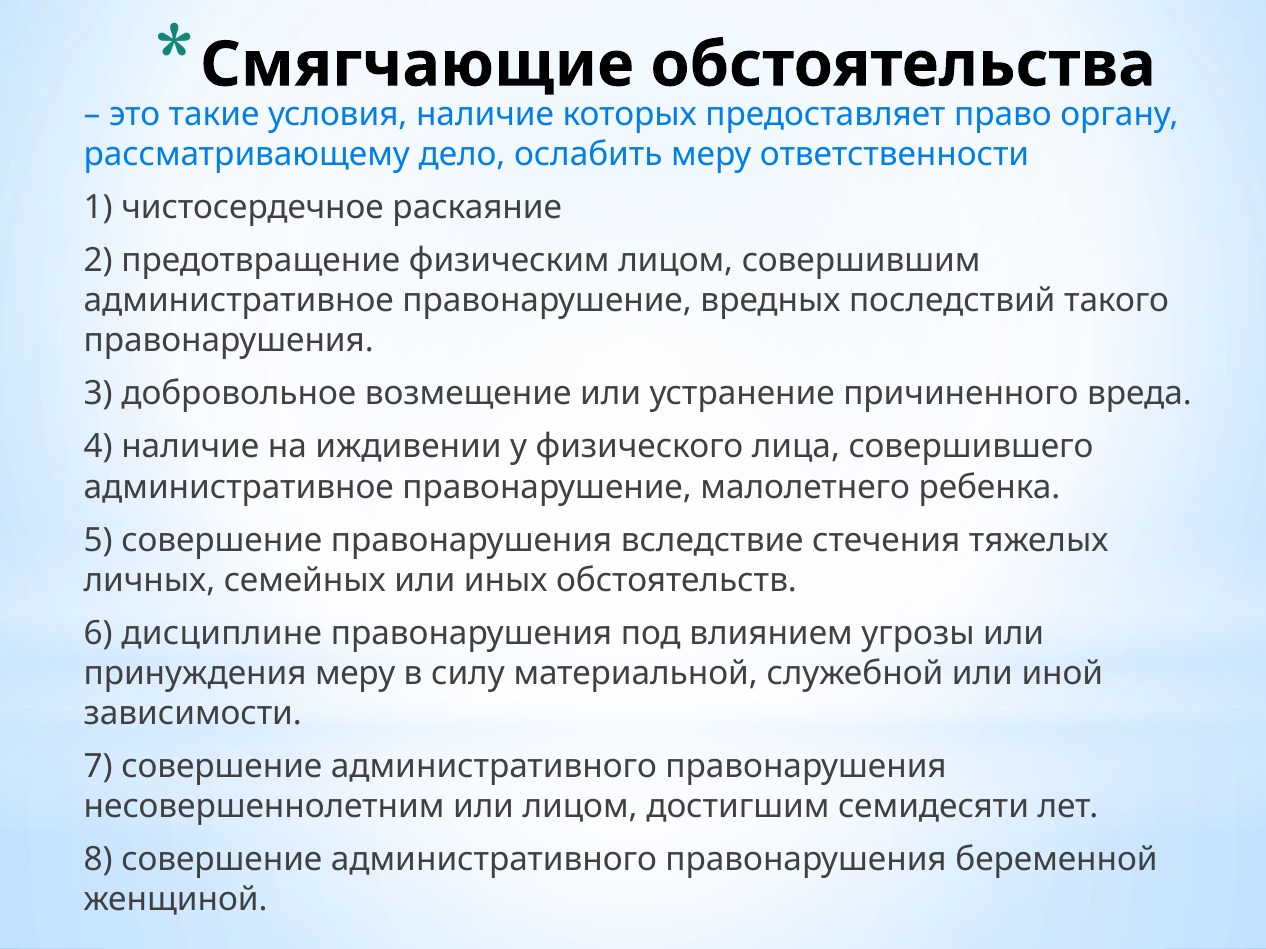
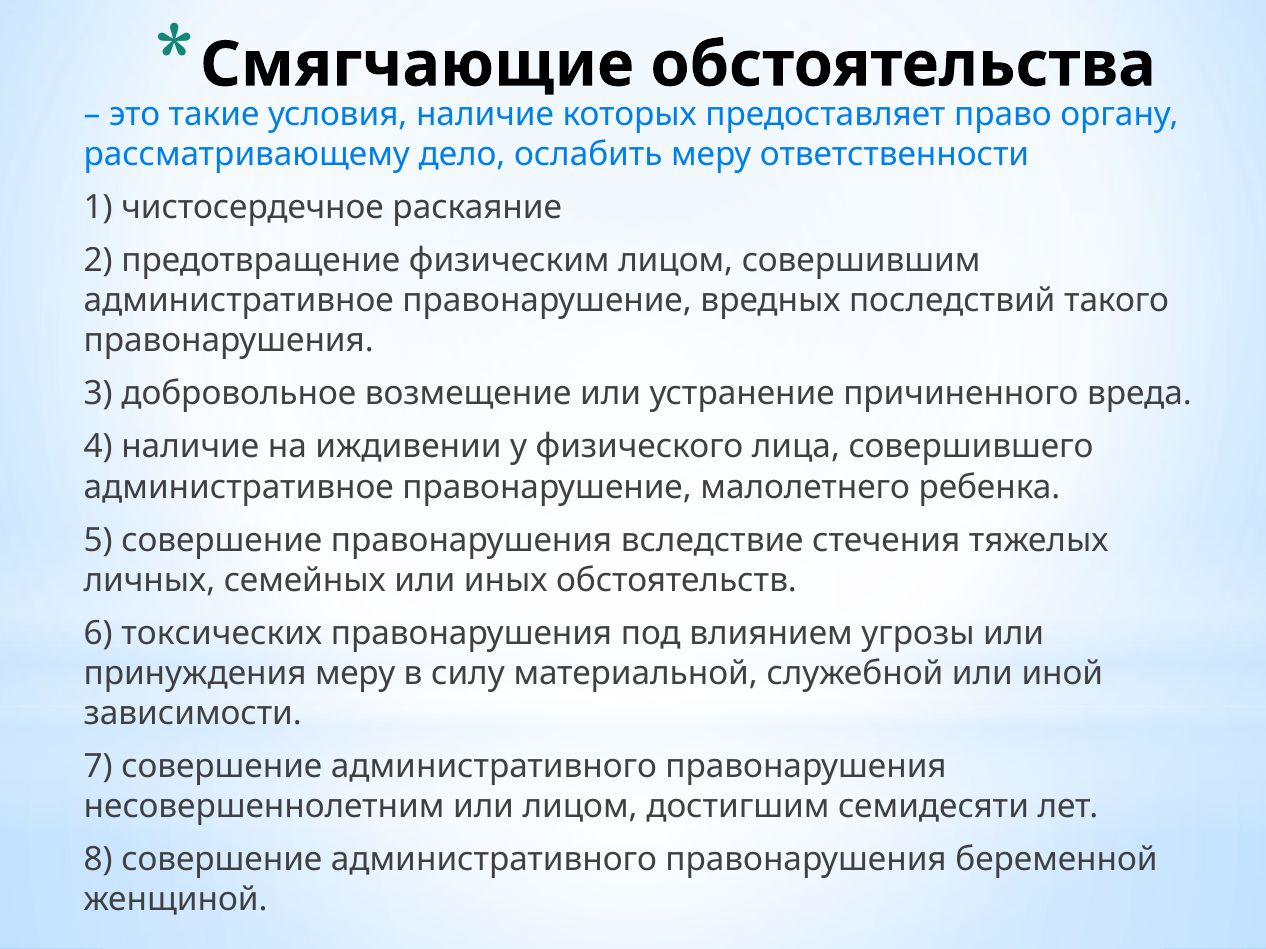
дисциплине: дисциплине -> токсических (222, 633)
